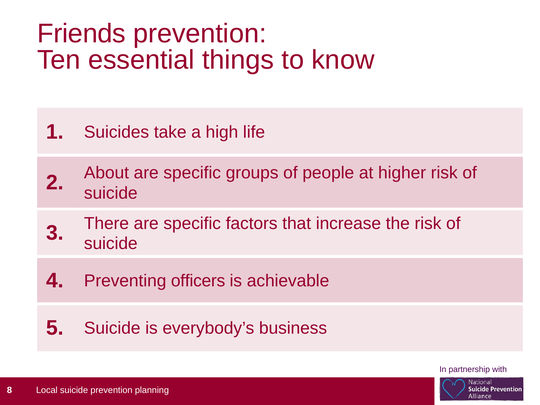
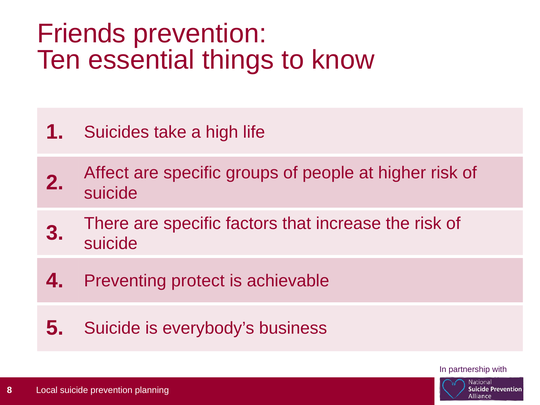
About: About -> Affect (106, 173)
officers: officers -> protect (198, 281)
